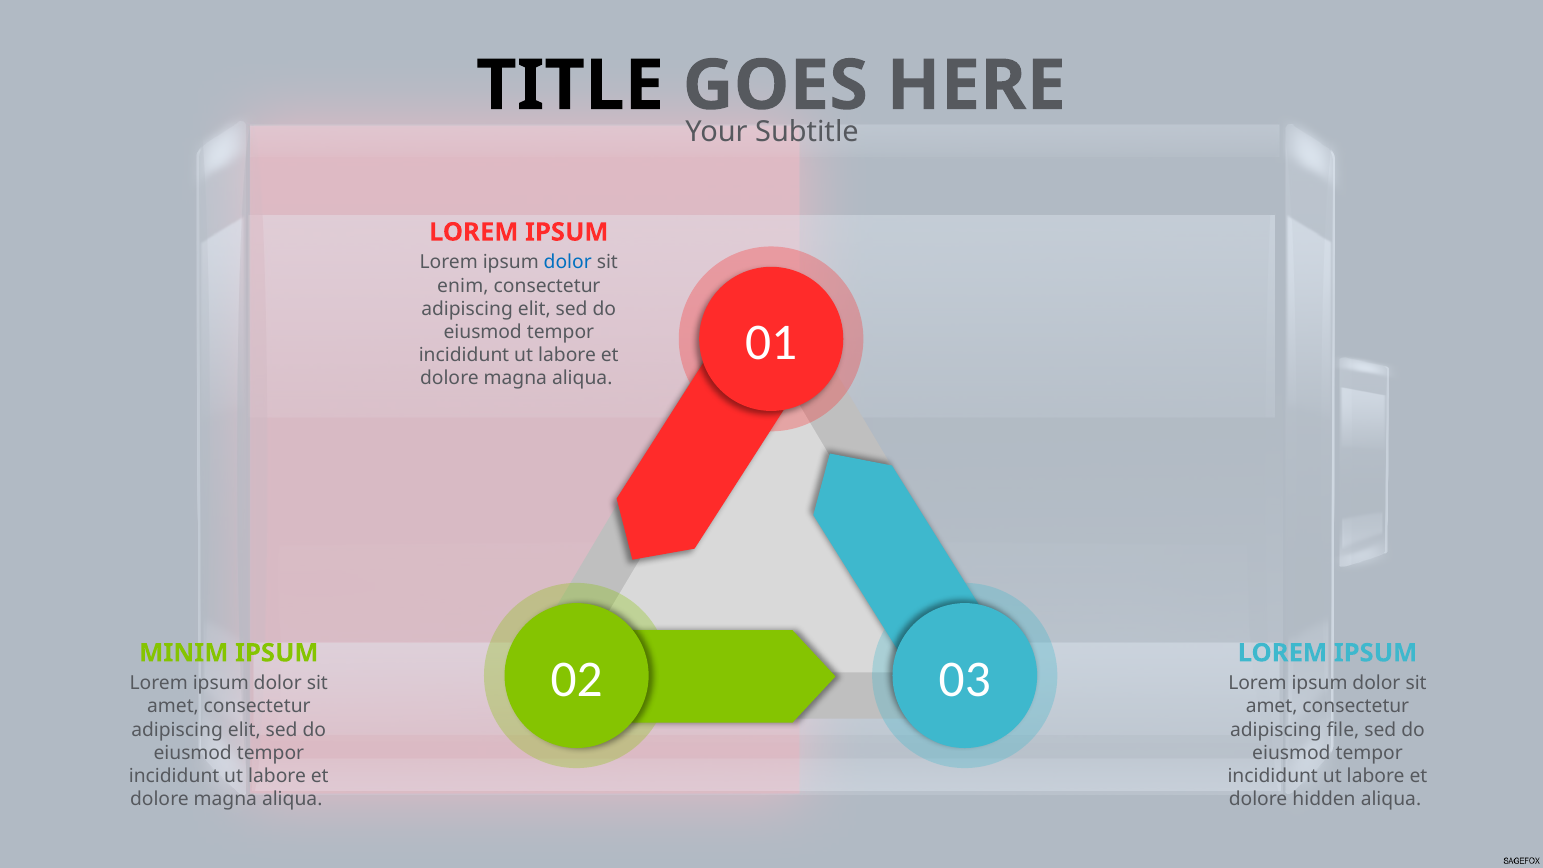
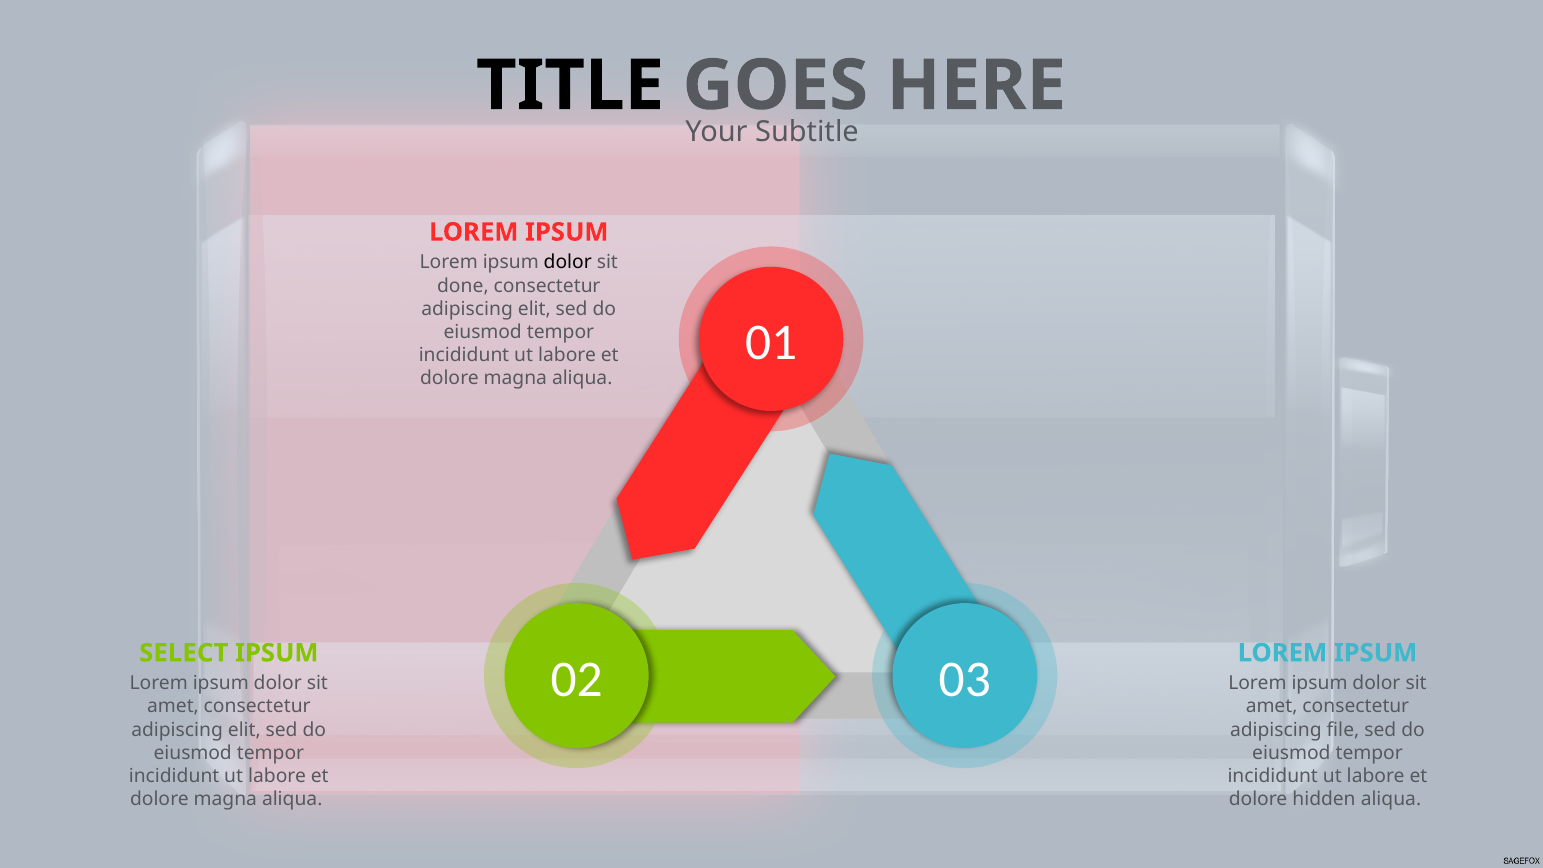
dolor colour: blue -> black (568, 263)
enim: enim -> done (463, 286)
MINIM: MINIM -> SELECT (184, 653)
